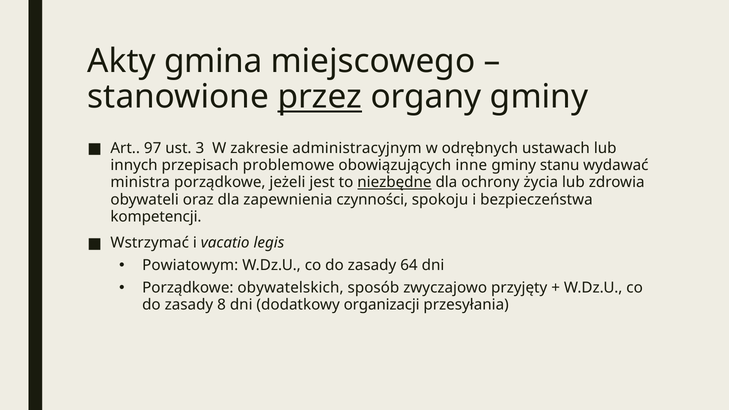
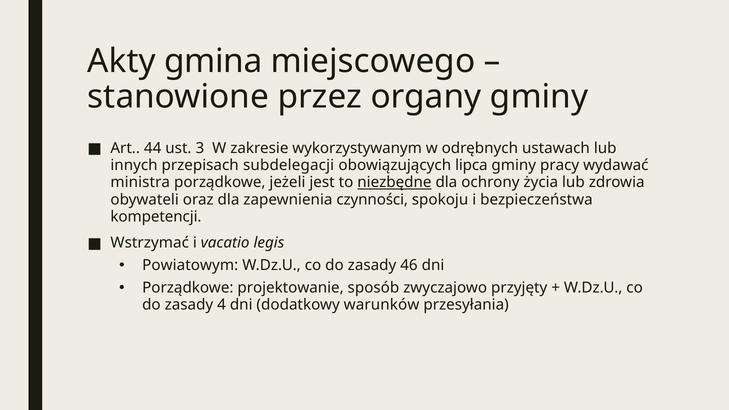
przez underline: present -> none (320, 97)
97: 97 -> 44 (153, 148)
administracyjnym: administracyjnym -> wykorzystywanym (357, 148)
problemowe: problemowe -> subdelegacji (289, 165)
inne: inne -> lipca (471, 165)
stanu: stanu -> pracy (560, 165)
64: 64 -> 46 (409, 265)
obywatelskich: obywatelskich -> projektowanie (291, 288)
8: 8 -> 4 (222, 305)
organizacji: organizacji -> warunków (382, 305)
